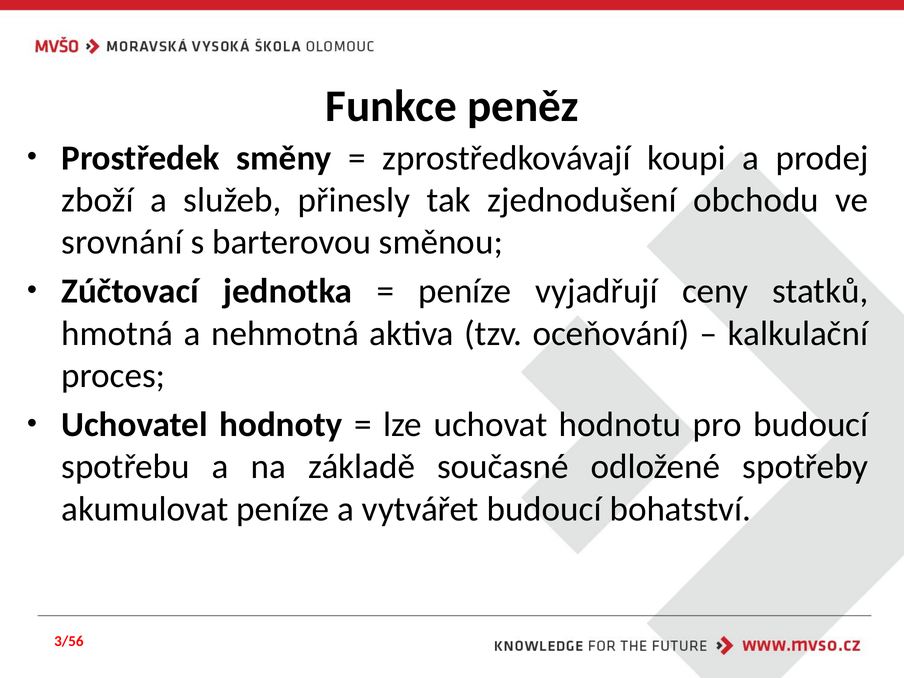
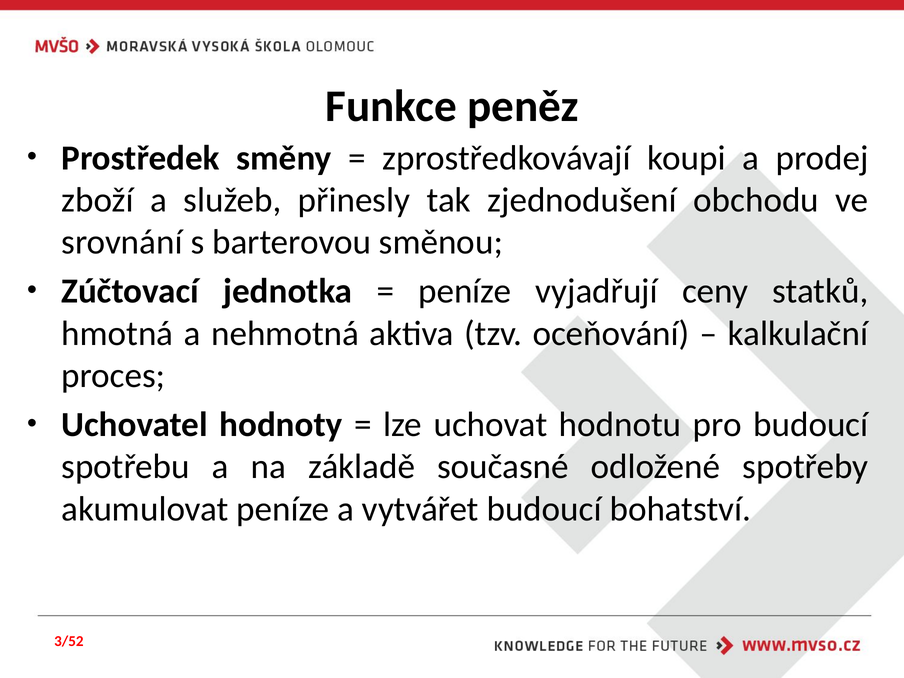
3/56: 3/56 -> 3/52 (69, 641)
